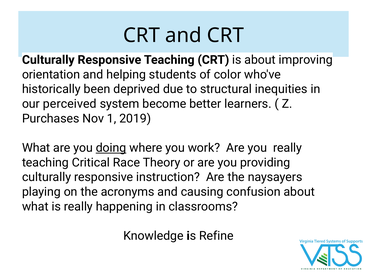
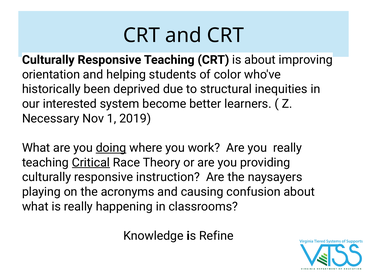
perceived: perceived -> interested (70, 104)
Purchases: Purchases -> Necessary (51, 119)
Critical underline: none -> present (91, 163)
